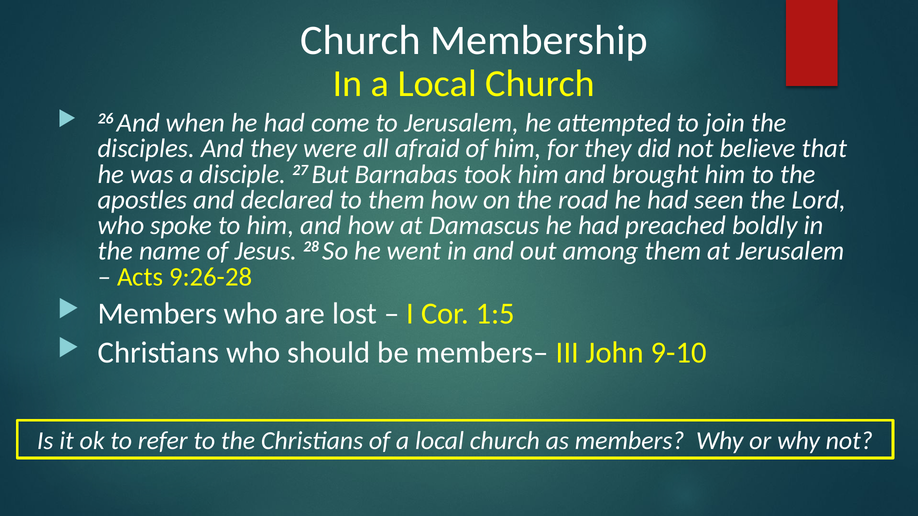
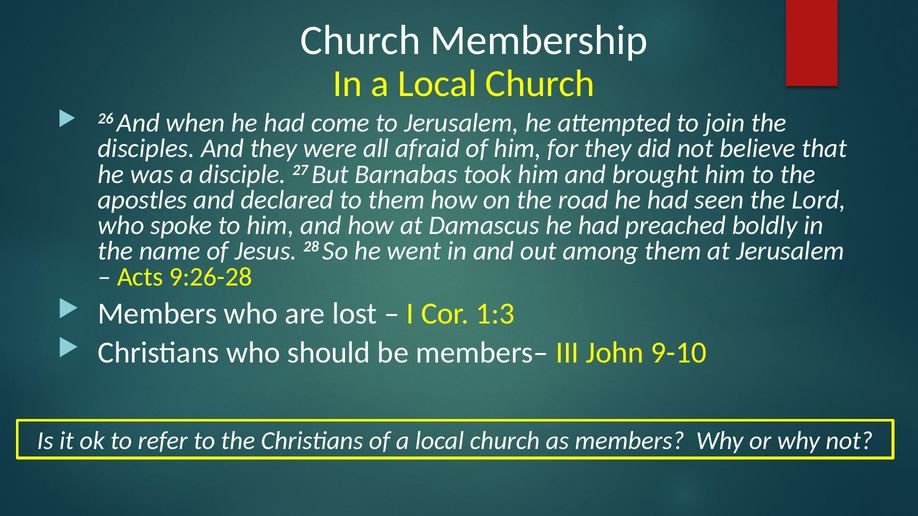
1:5: 1:5 -> 1:3 (495, 314)
